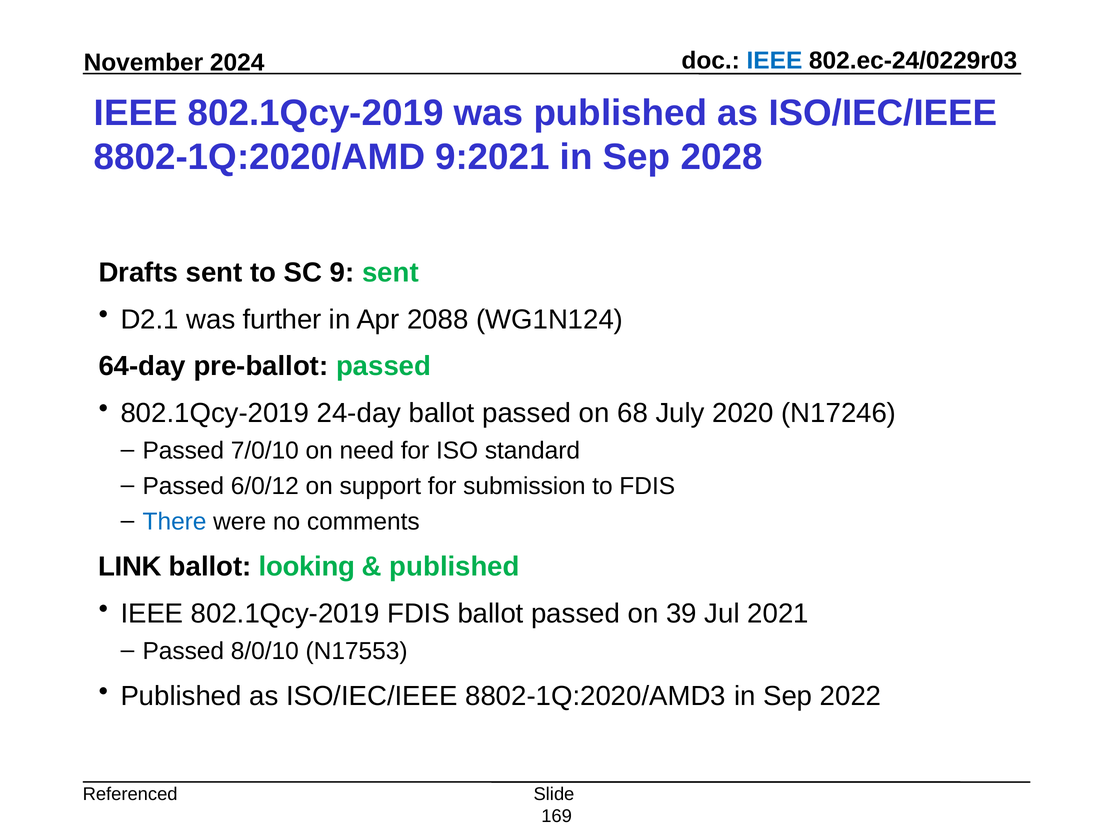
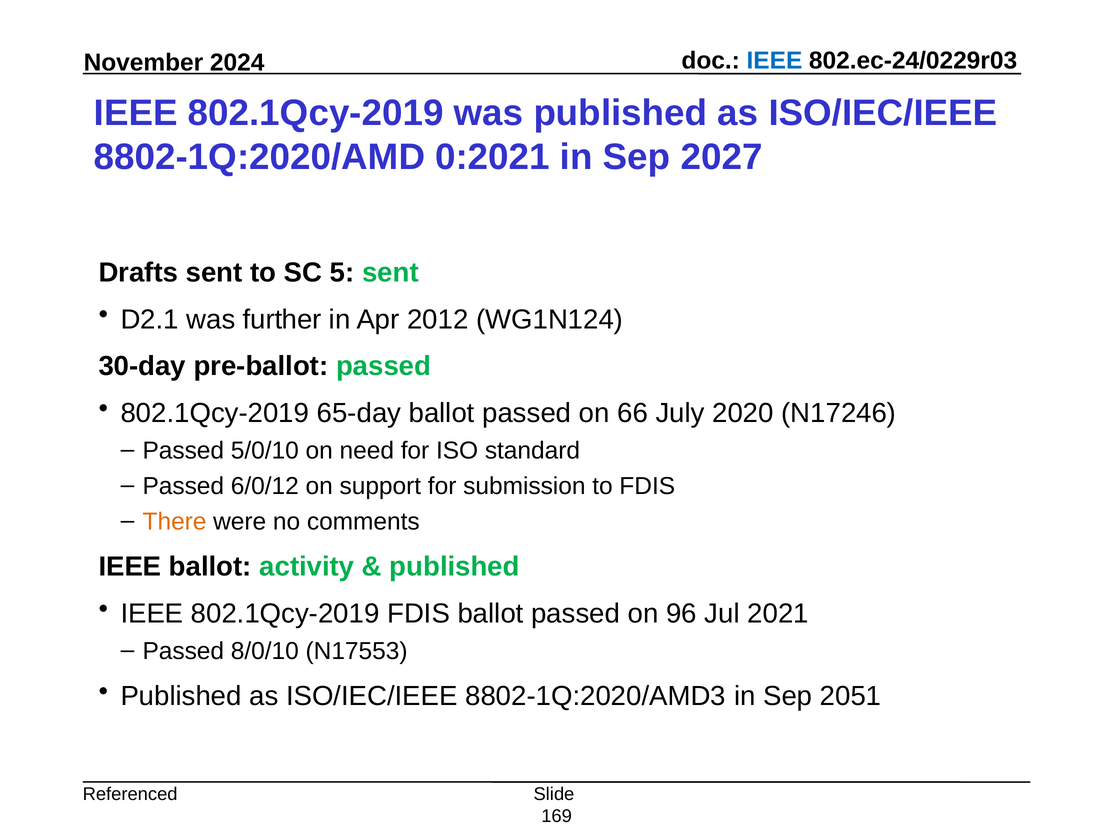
9:2021: 9:2021 -> 0:2021 (493, 157)
2028: 2028 -> 2027 (722, 157)
9: 9 -> 5 (342, 272)
2088: 2088 -> 2012 (438, 319)
64-day: 64-day -> 30-day (142, 366)
24-day: 24-day -> 65-day (359, 413)
68: 68 -> 66 (633, 413)
7/0/10: 7/0/10 -> 5/0/10 (265, 450)
There colour: blue -> orange (175, 522)
LINK: LINK -> IEEE (130, 567)
looking: looking -> activity (307, 567)
39: 39 -> 96 (681, 614)
2022: 2022 -> 2051 (851, 696)
